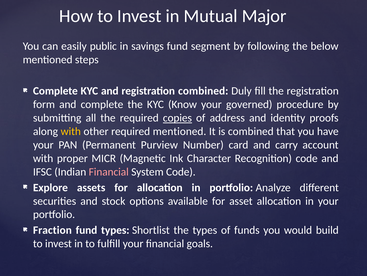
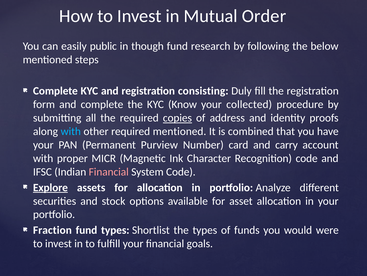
Major: Major -> Order (264, 16)
savings: savings -> though (148, 46)
segment: segment -> research (211, 46)
registration combined: combined -> consisting (203, 91)
governed: governed -> collected (249, 104)
with colour: yellow -> light blue (71, 131)
Explore underline: none -> present (50, 187)
build: build -> were (327, 230)
